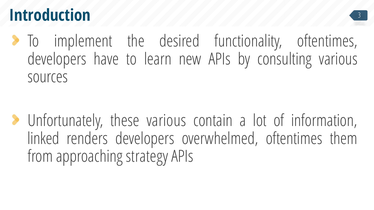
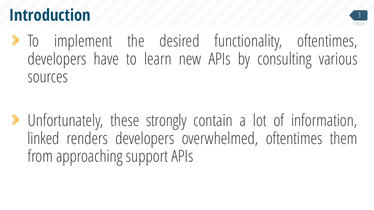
these various: various -> strongly (166, 121)
strategy: strategy -> support (147, 157)
